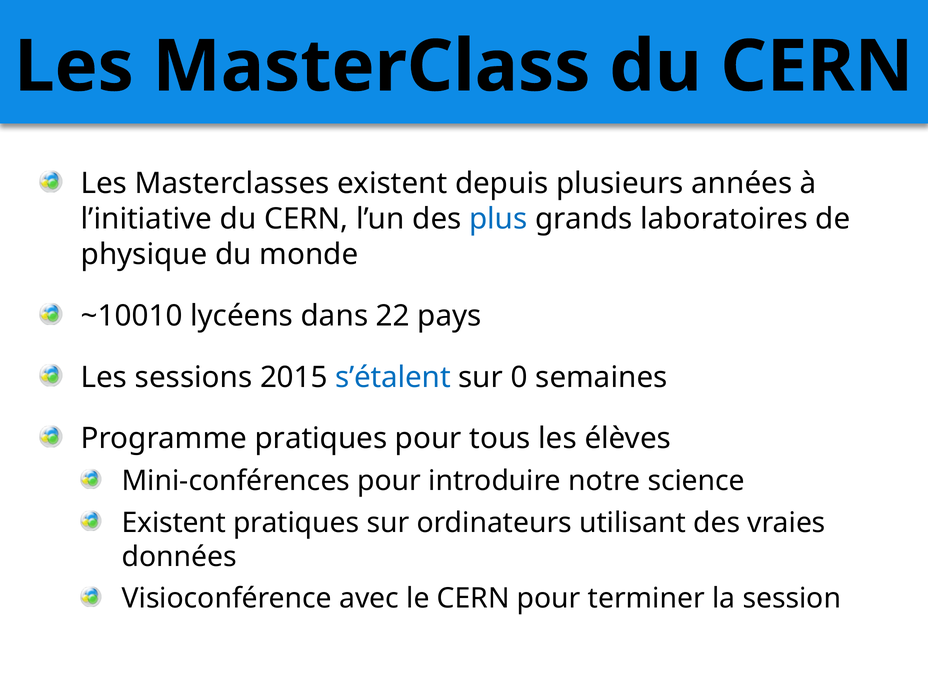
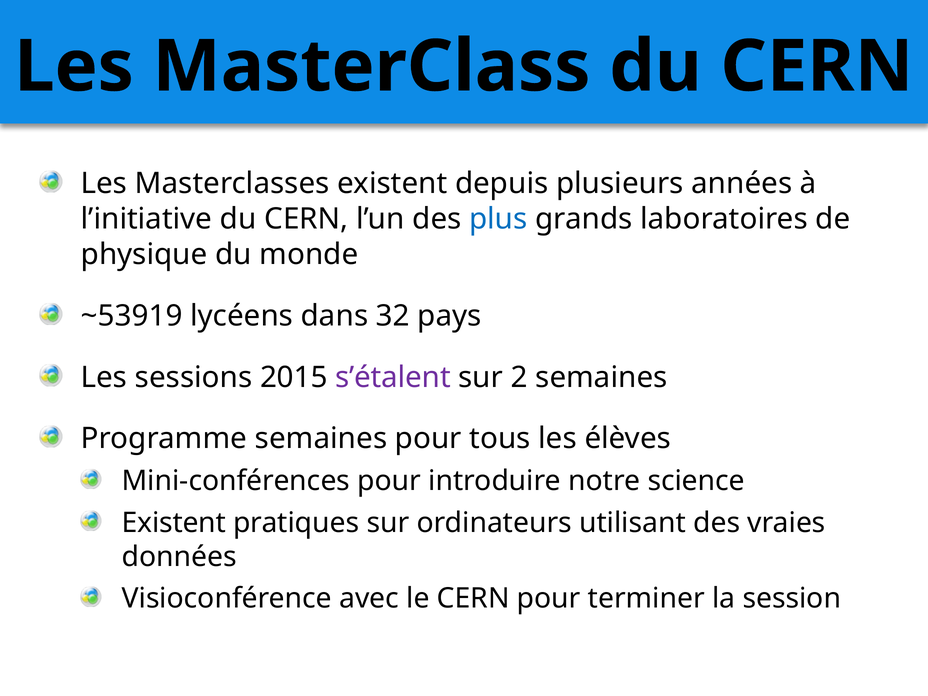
~10010: ~10010 -> ~53919 (132, 316)
22: 22 -> 32 (393, 316)
s’étalent colour: blue -> purple (393, 377)
0: 0 -> 2 (519, 377)
Programme pratiques: pratiques -> semaines (321, 439)
